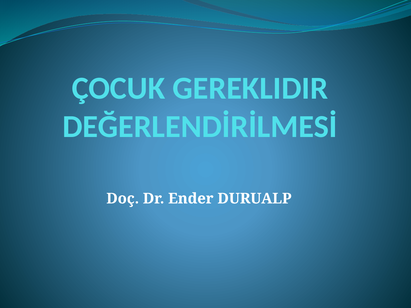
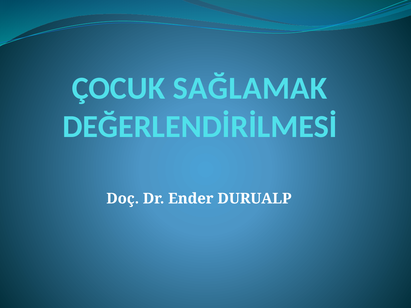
GEREKLIDIR: GEREKLIDIR -> SAĞLAMAK (250, 89)
